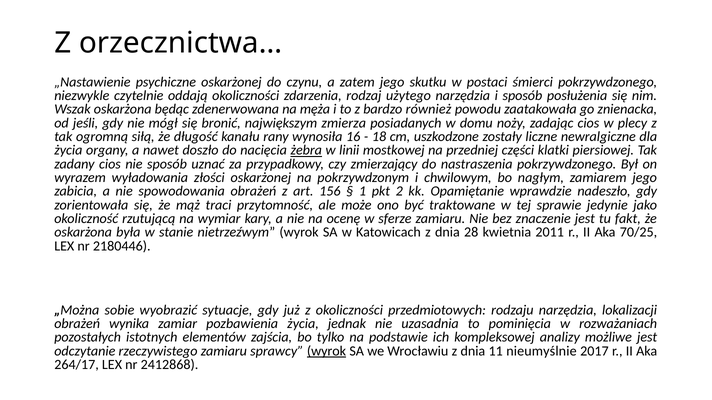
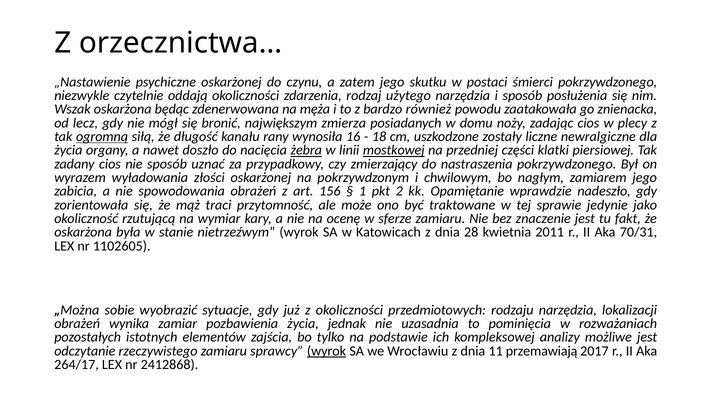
jeśli: jeśli -> lecz (86, 123)
ogromną underline: none -> present (102, 137)
mostkowej underline: none -> present (394, 150)
70/25: 70/25 -> 70/31 (638, 233)
2180446: 2180446 -> 1102605 (122, 246)
nieumyślnie: nieumyślnie -> przemawiają (542, 351)
